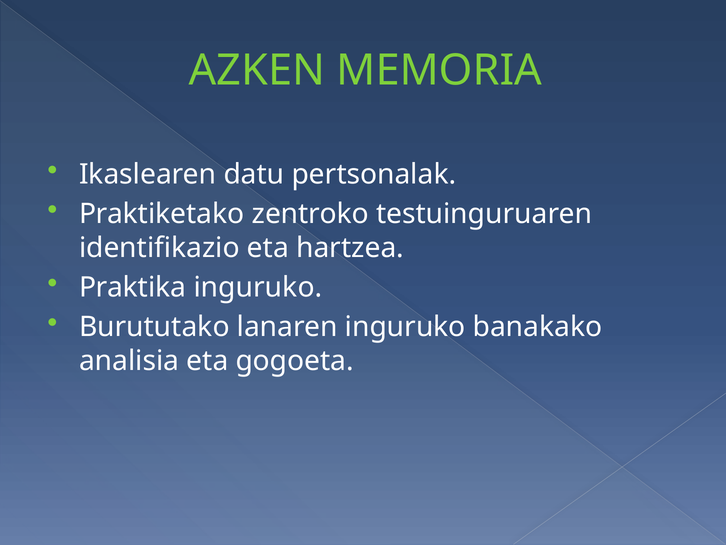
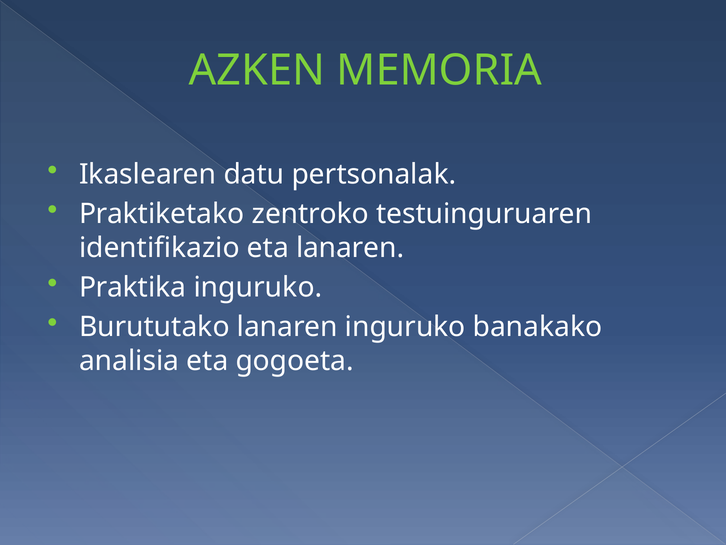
eta hartzea: hartzea -> lanaren (350, 248)
